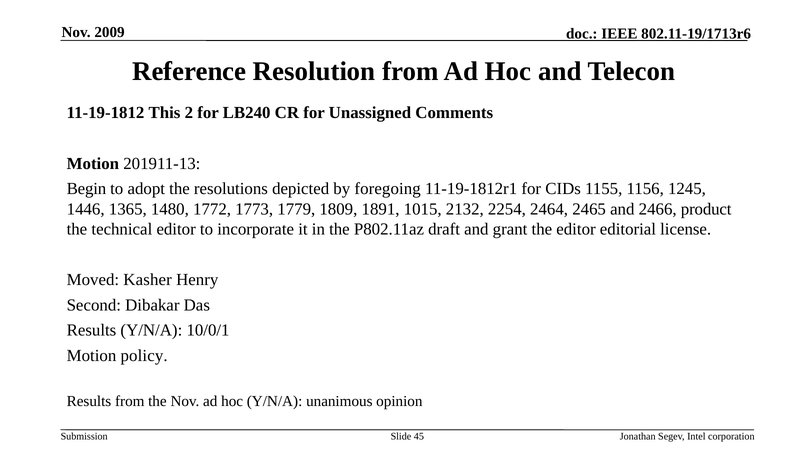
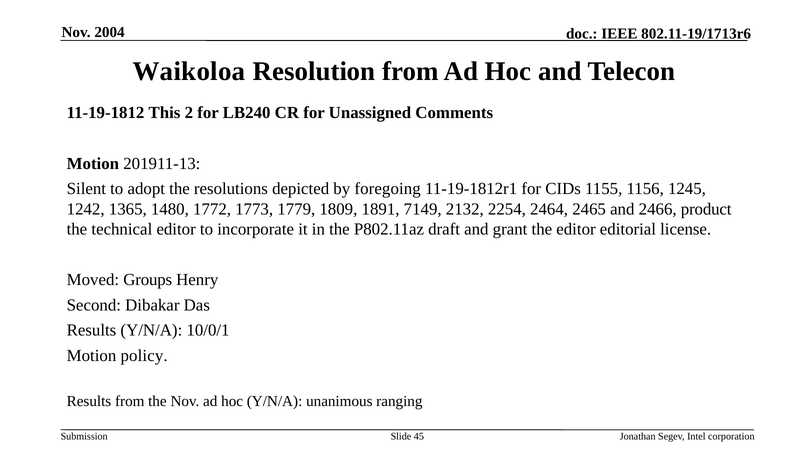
2009: 2009 -> 2004 (110, 32)
Reference: Reference -> Waikoloa (189, 71)
Begin: Begin -> Silent (86, 189)
1446: 1446 -> 1242 (86, 209)
1015: 1015 -> 7149 (423, 209)
Kasher: Kasher -> Groups (148, 279)
opinion: opinion -> ranging (399, 401)
